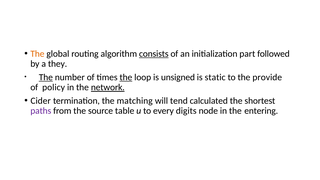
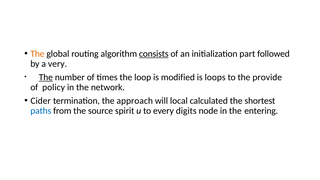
they: they -> very (58, 64)
the underline: present -> none (126, 77)
unsigned: unsigned -> modified (178, 77)
static: static -> loops (215, 77)
network underline: present -> none (108, 87)
matching: matching -> approach (135, 101)
tend: tend -> local (179, 101)
paths colour: purple -> blue (41, 111)
table: table -> spirit (125, 111)
